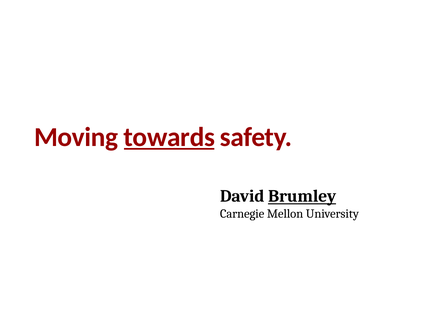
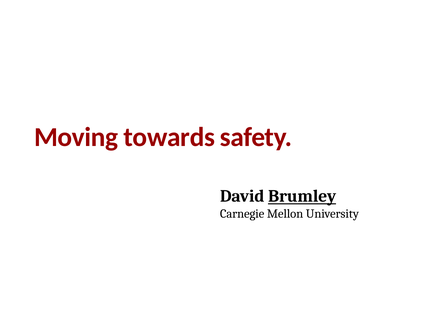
towards underline: present -> none (169, 137)
